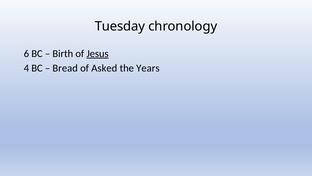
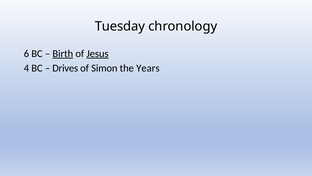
Birth underline: none -> present (63, 53)
Bread: Bread -> Drives (65, 68)
Asked: Asked -> Simon (104, 68)
